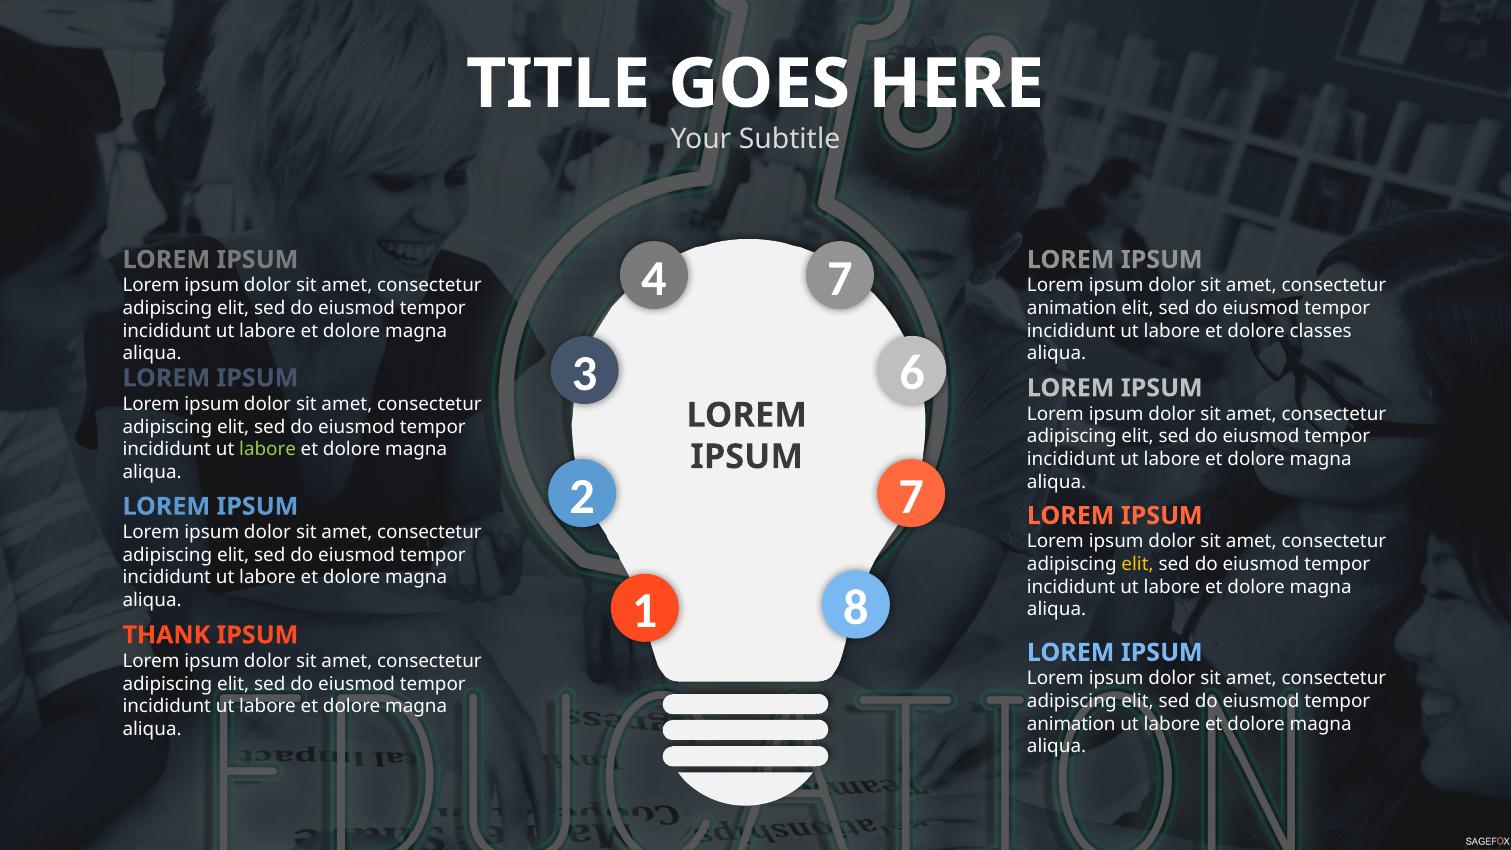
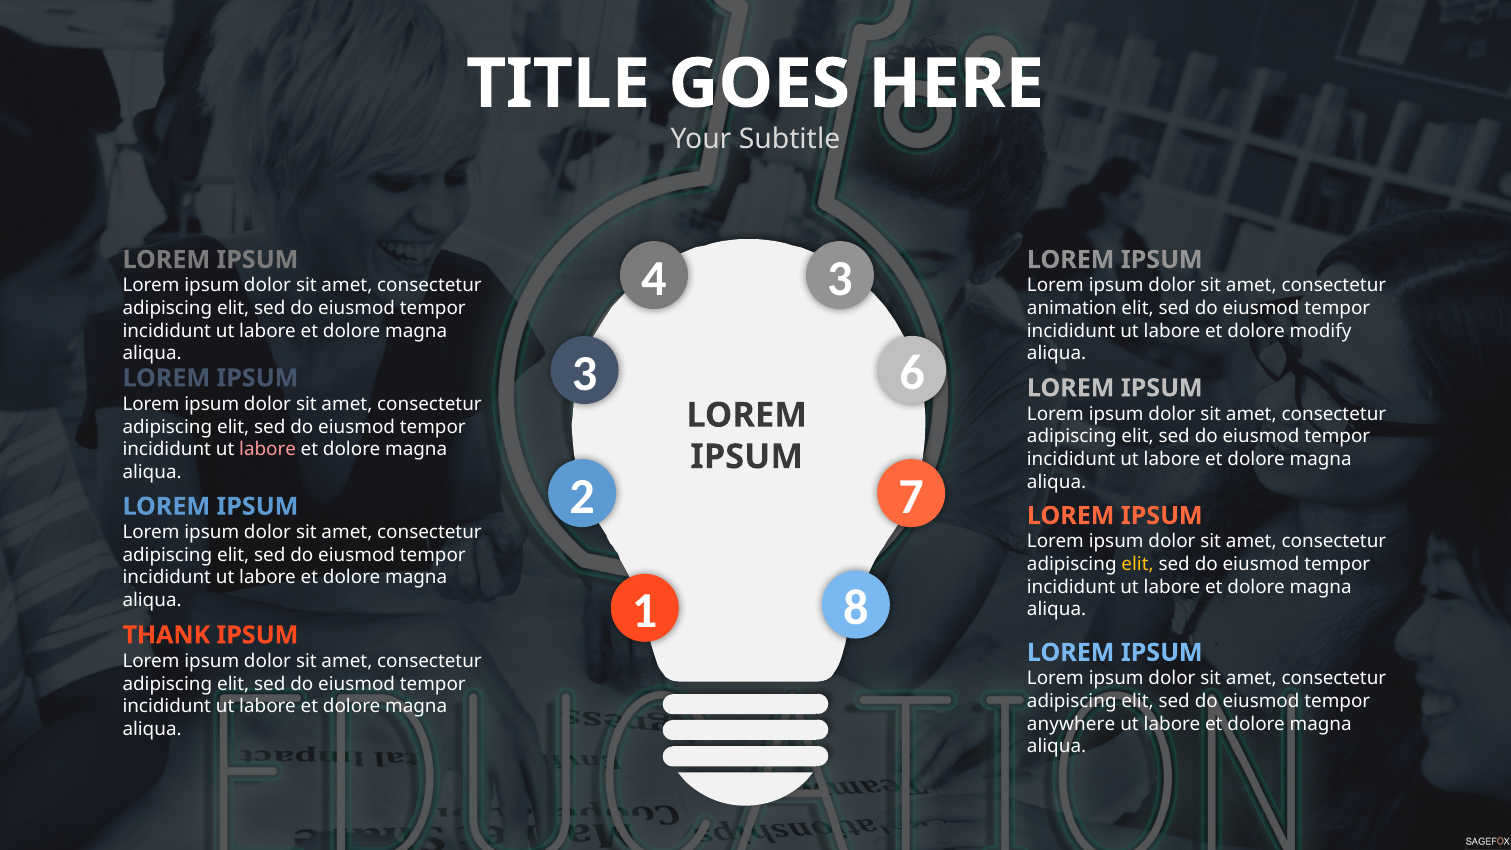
4 7: 7 -> 3 (840, 279)
classes: classes -> modify (1321, 331)
labore colour: light green -> pink (268, 449)
animation: animation -> anywhere (1071, 724)
